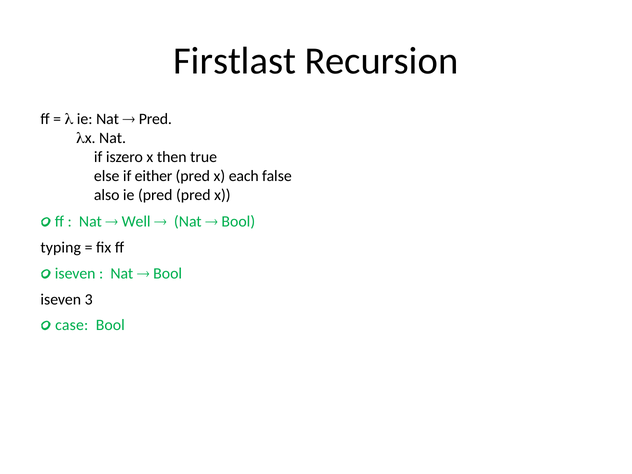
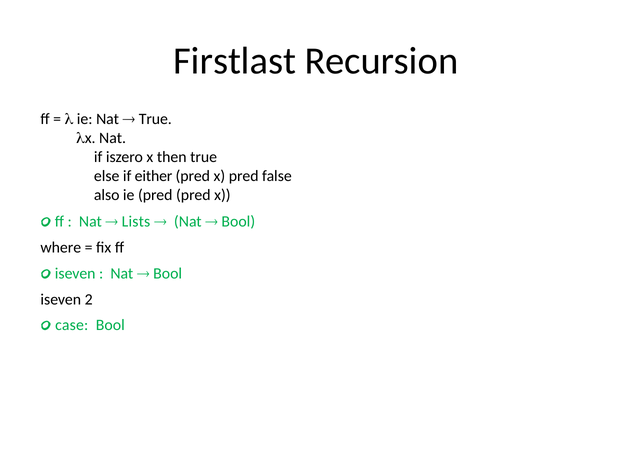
Pred: Pred -> True (155, 119)
x each: each -> pred (244, 176)
Well: Well -> Lists (136, 222)
typing: typing -> where (61, 247)
3: 3 -> 2 (89, 299)
